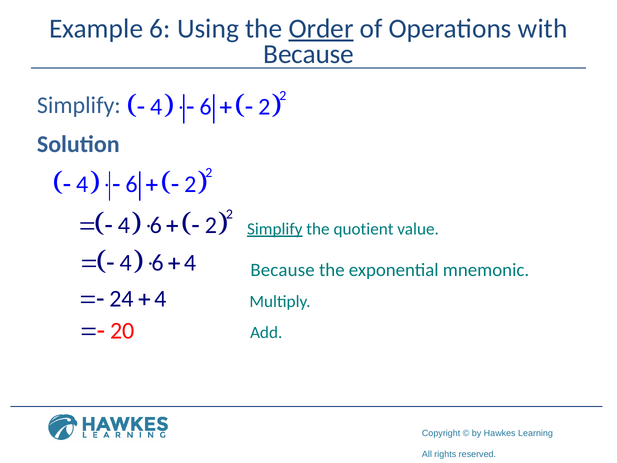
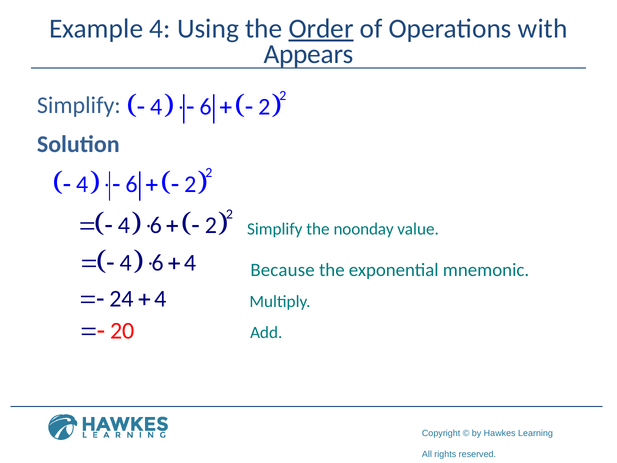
Example 6: 6 -> 4 (160, 29)
Because: Because -> Appears (309, 54)
Simplify underline: present -> none (275, 229)
quotient: quotient -> noonday (364, 229)
